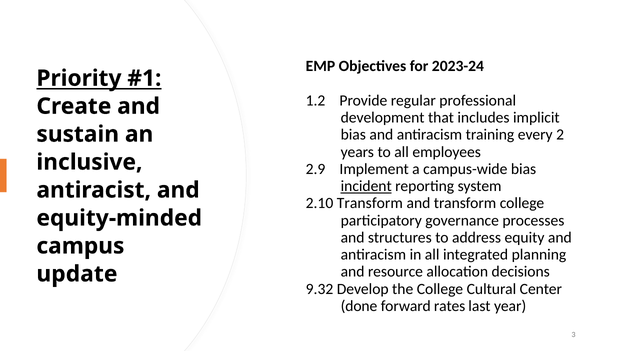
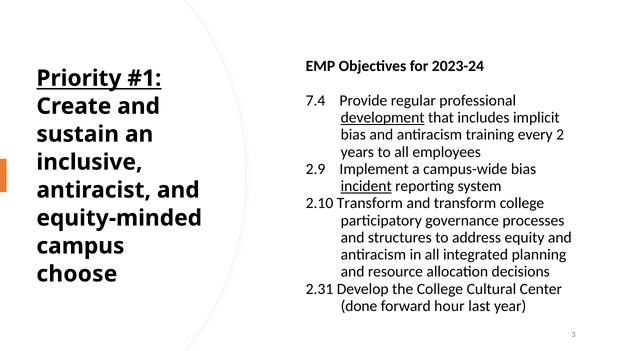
1.2: 1.2 -> 7.4 (316, 100)
development underline: none -> present (383, 117)
update: update -> choose (77, 274)
9.32: 9.32 -> 2.31 (320, 289)
rates: rates -> hour (449, 306)
